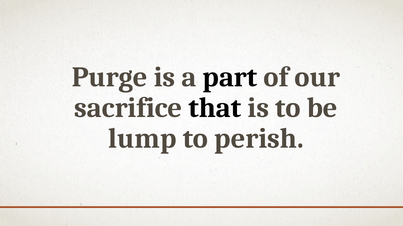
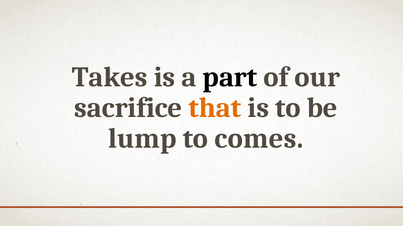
Purge: Purge -> Takes (110, 77)
that colour: black -> orange (215, 108)
perish: perish -> comes (259, 139)
